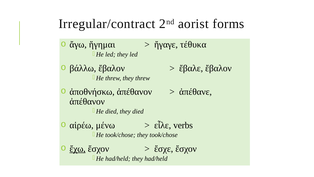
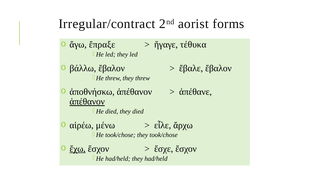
ἥγημαι: ἥγημαι -> ἔπραξε (102, 45)
ἀπέθανον underline: none -> present (87, 101)
verbs: verbs -> ἄρχω (183, 125)
